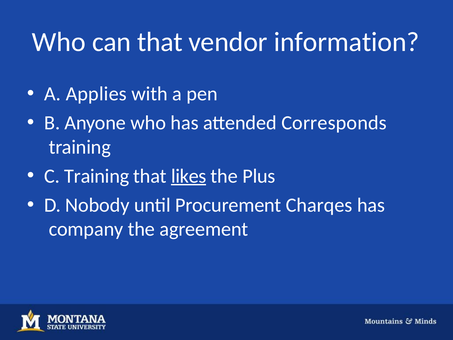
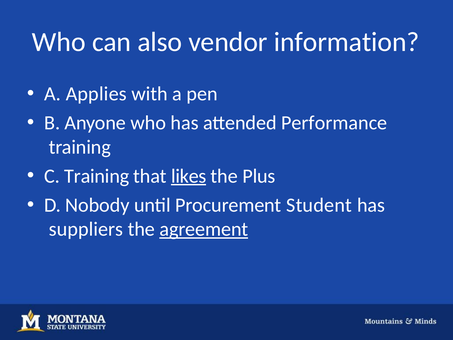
can that: that -> also (160, 42)
Corresponds: Corresponds -> Performance (334, 123)
Charqes: Charqes -> Student (319, 205)
company: company -> suppliers (86, 229)
agreement underline: none -> present (204, 229)
